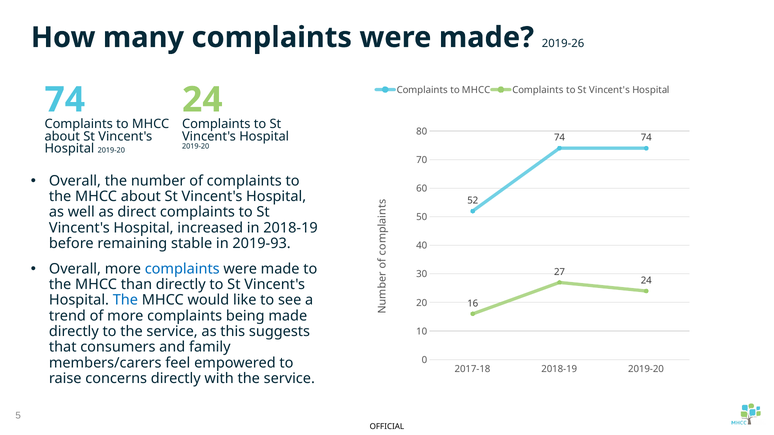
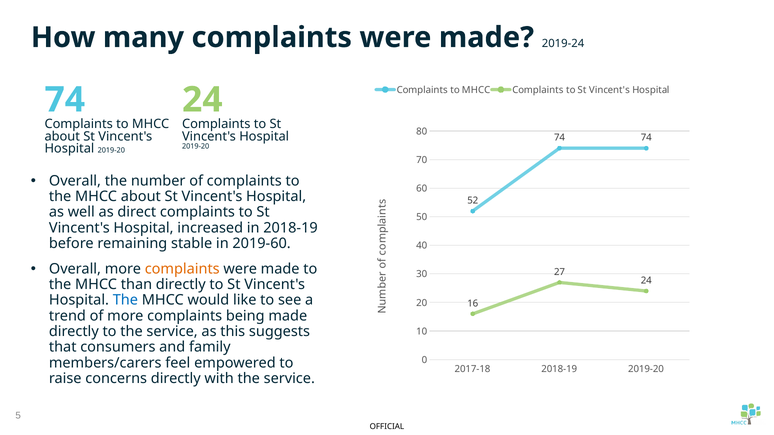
2019-26: 2019-26 -> 2019-24 (563, 43)
2019-93: 2019-93 -> 2019-60 (262, 244)
complaints colour: blue -> orange (182, 269)
